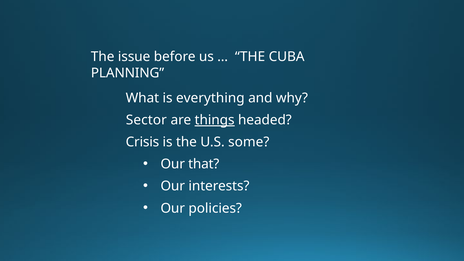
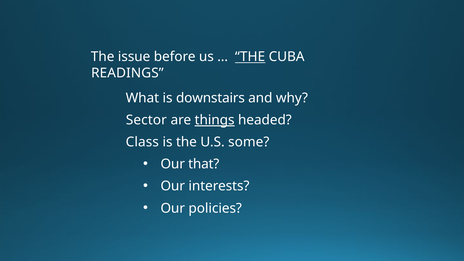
THE underline: none -> present (250, 57)
PLANNING: PLANNING -> READINGS (127, 73)
everything: everything -> downstairs (210, 98)
Crisis: Crisis -> Class (142, 142)
